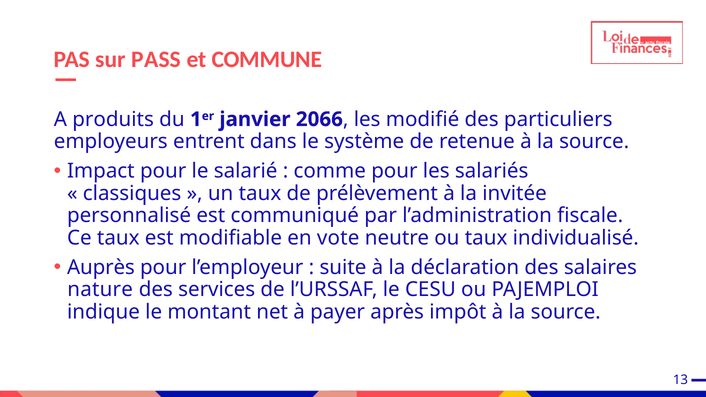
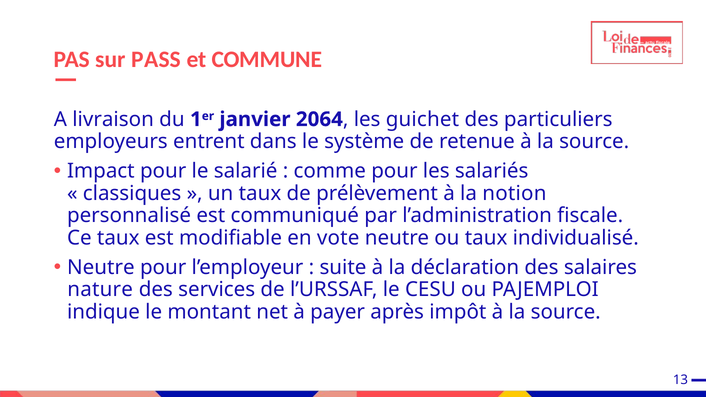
produits: produits -> livraison (113, 119)
2066: 2066 -> 2064 (319, 119)
modifié: modifié -> guichet (422, 119)
invitée: invitée -> notion (514, 193)
Auprès: Auprès -> Neutre (101, 268)
